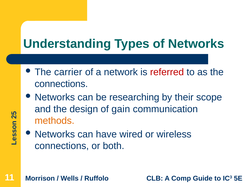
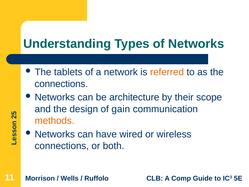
carrier: carrier -> tablets (68, 72)
referred colour: red -> orange (167, 72)
researching: researching -> architecture (134, 97)
